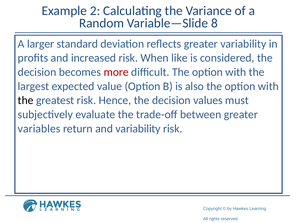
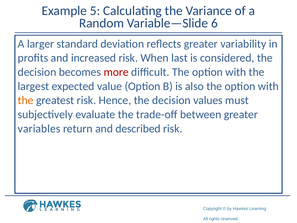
2: 2 -> 5 (95, 11)
8: 8 -> 6 (214, 23)
like: like -> last (179, 58)
the colour: black -> orange (26, 100)
and variability: variability -> described (138, 128)
